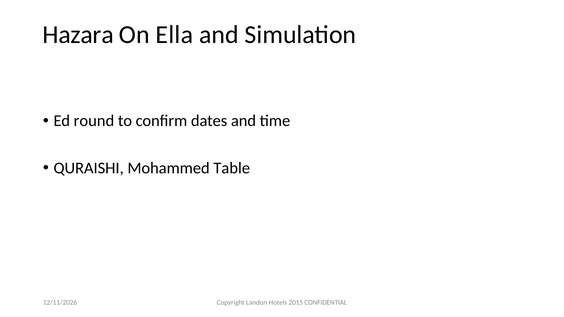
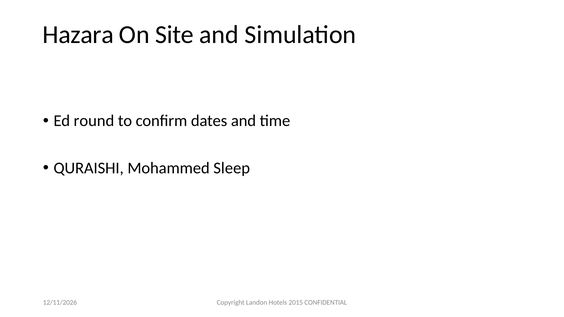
Ella: Ella -> Site (175, 35)
Table: Table -> Sleep (232, 168)
